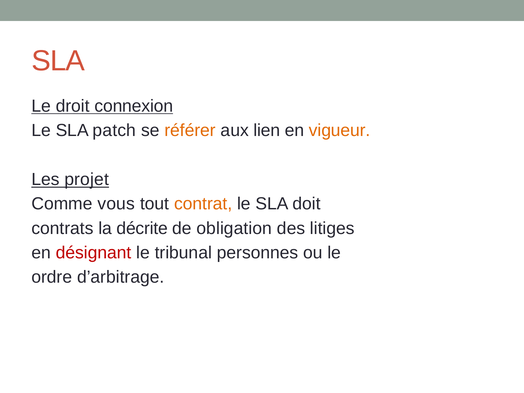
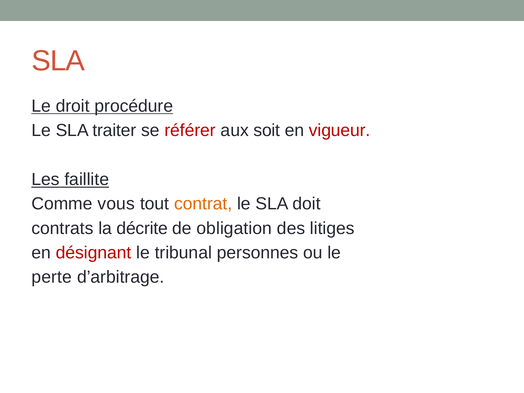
connexion: connexion -> procédure (134, 106)
patch: patch -> traiter (114, 130)
référer colour: orange -> red (190, 130)
lien: lien -> soit (267, 130)
vigueur colour: orange -> red (340, 130)
projet: projet -> faillite (87, 179)
ordre: ordre -> perte (52, 277)
